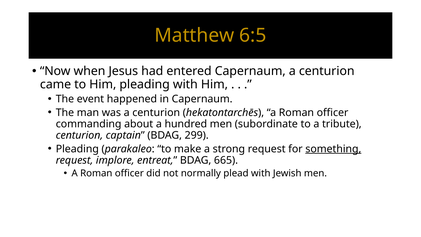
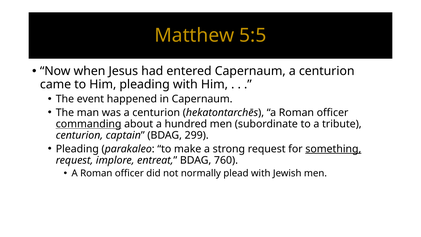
6:5: 6:5 -> 5:5 (253, 35)
commanding underline: none -> present (89, 124)
665: 665 -> 760 (226, 160)
